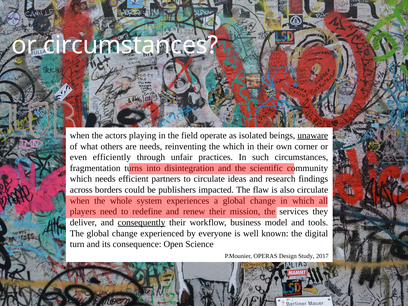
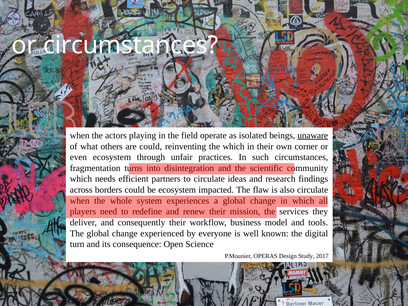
are needs: needs -> could (151, 146)
even efficiently: efficiently -> ecosystem (112, 157)
be publishers: publishers -> ecosystem (177, 190)
consequently underline: present -> none (142, 223)
